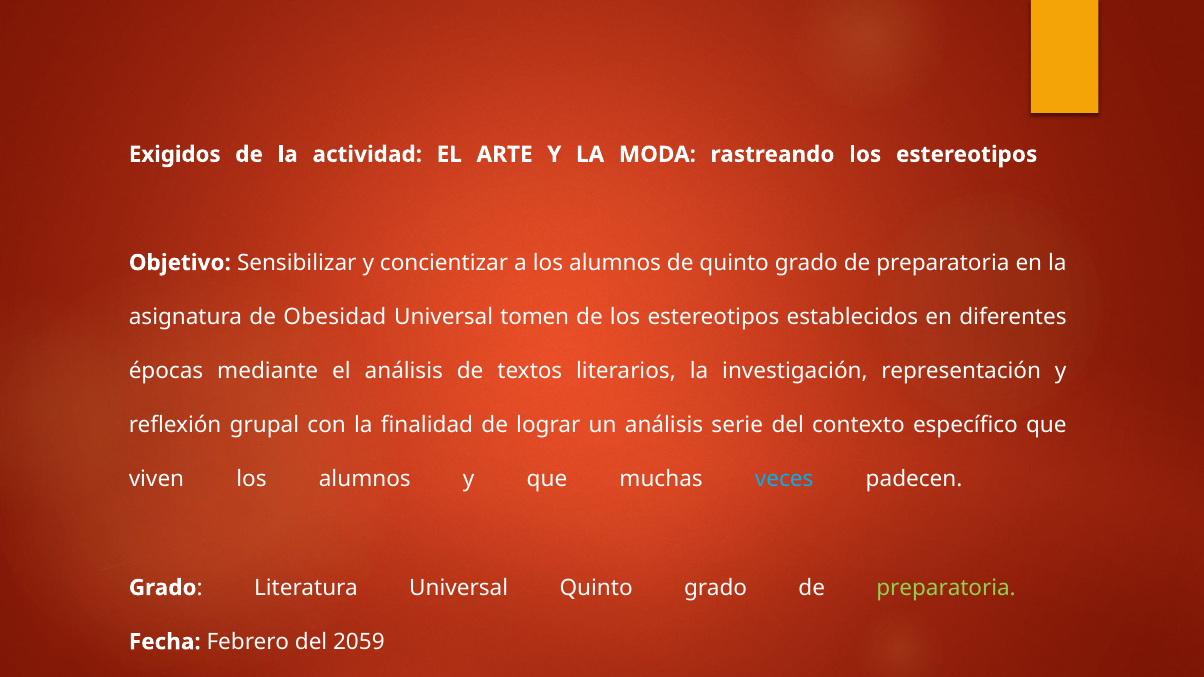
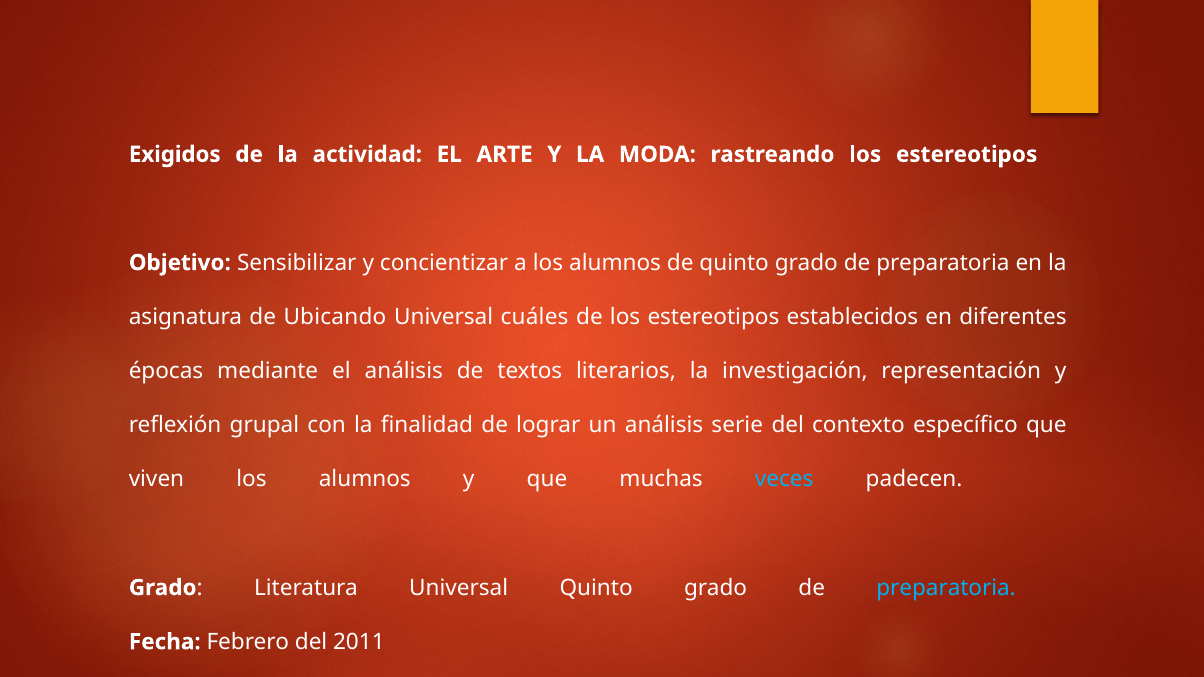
Obesidad: Obesidad -> Ubicando (335, 317)
tomen: tomen -> cuáles (535, 317)
preparatoria colour: light green -> light blue (946, 588)
2059: 2059 -> 2011 (359, 642)
